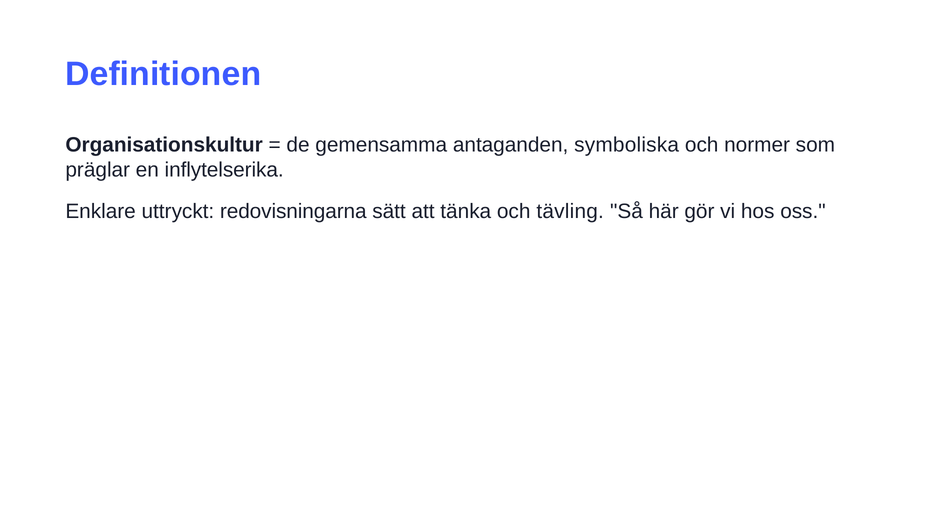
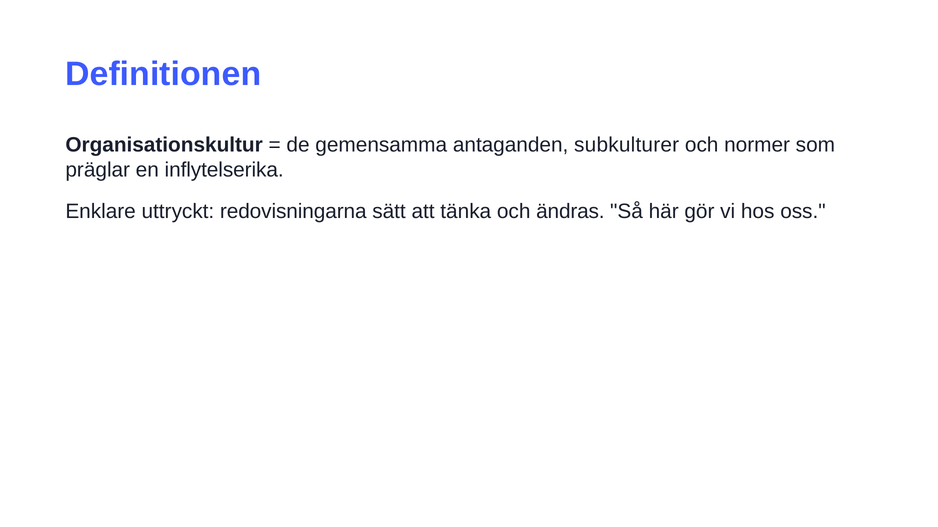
symboliska: symboliska -> subkulturer (627, 145)
tävling: tävling -> ändras (570, 212)
